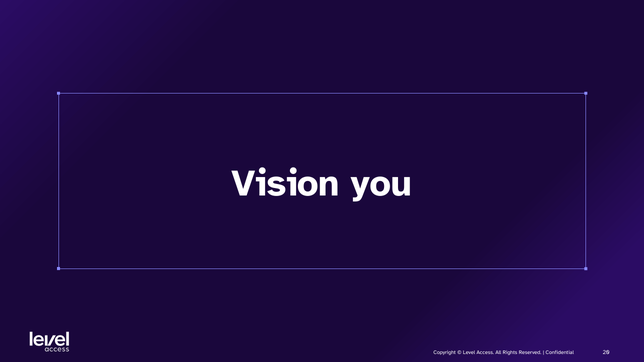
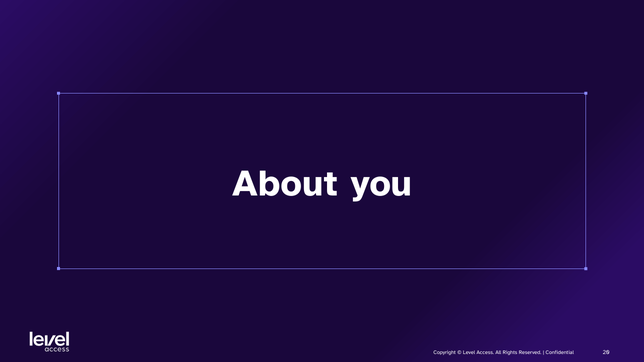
Vision: Vision -> About (285, 184)
